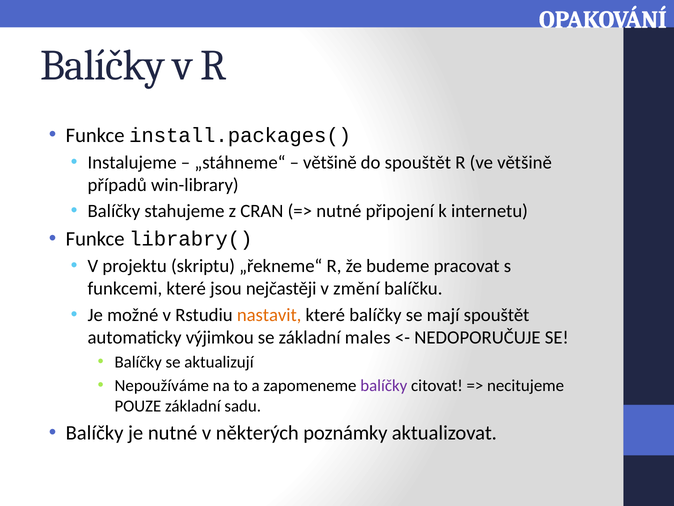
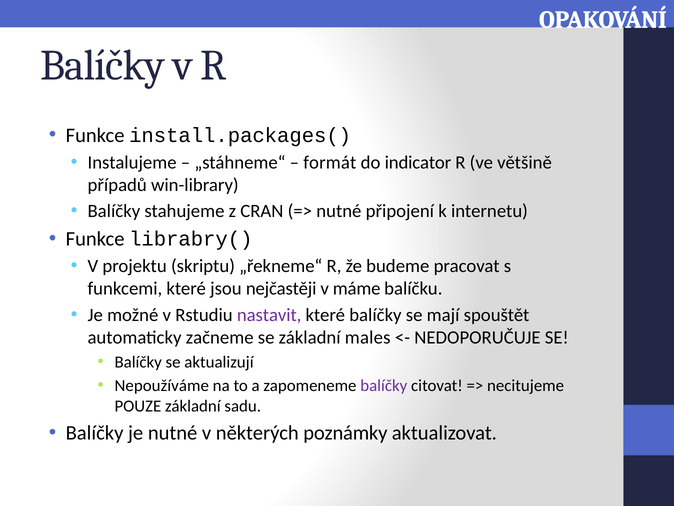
většině: většině -> formát (330, 162)
do spouštět: spouštět -> indicator (418, 162)
změní: změní -> máme (357, 289)
nastavit colour: orange -> purple (269, 315)
výjimkou: výjimkou -> začneme (220, 337)
